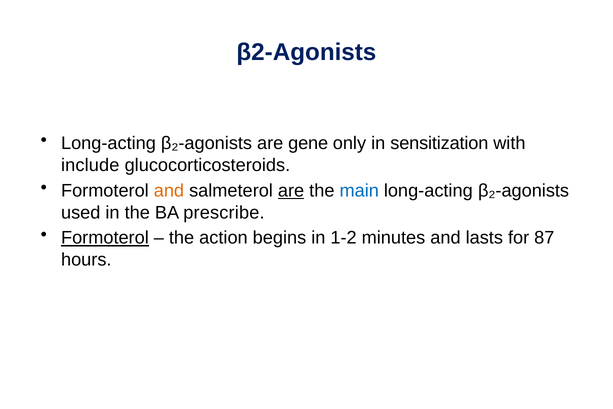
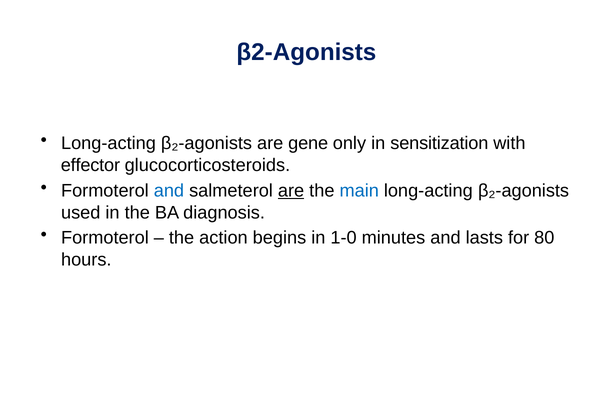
include: include -> effector (90, 165)
and colour: orange -> blue (169, 191)
prescribe: prescribe -> diagnosis (224, 212)
Formoterol underline: present -> none (105, 238)
1-2: 1-2 -> 1-0 (344, 238)
87: 87 -> 80 (544, 238)
